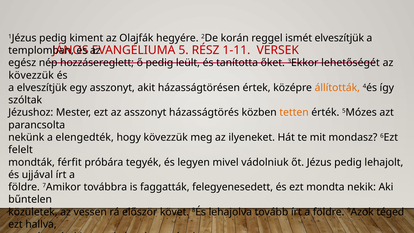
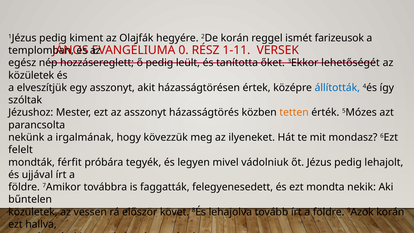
ismét elveszítjük: elveszítjük -> farizeusok (339, 38)
5: 5 -> 0 (184, 50)
kövezzük: kövezzük -> közületek (31, 75)
állították colour: orange -> blue (337, 88)
elengedték: elengedték -> irgalmának (85, 137)
9Azok téged: téged -> korán (390, 212)
